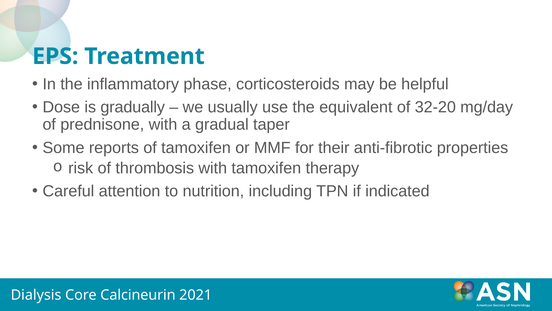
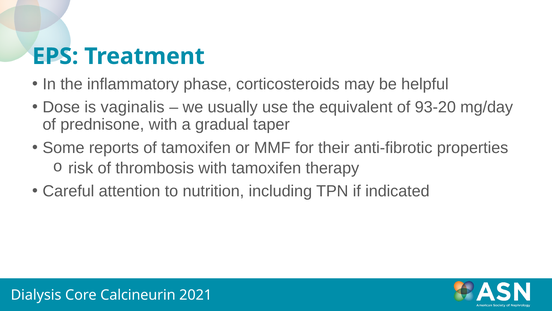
gradually: gradually -> vaginalis (133, 107)
32-20: 32-20 -> 93-20 (435, 107)
